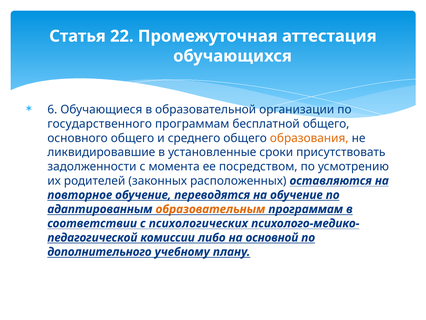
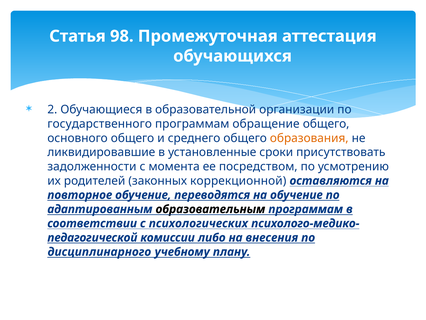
22: 22 -> 98 (122, 36)
6: 6 -> 2 (52, 109)
бесплатной: бесплатной -> обращение (266, 124)
расположенных: расположенных -> коррекционной (238, 180)
образовательным colour: orange -> black (210, 209)
основной: основной -> внесения (272, 237)
дополнительного: дополнительного -> дисциплинарного (99, 252)
